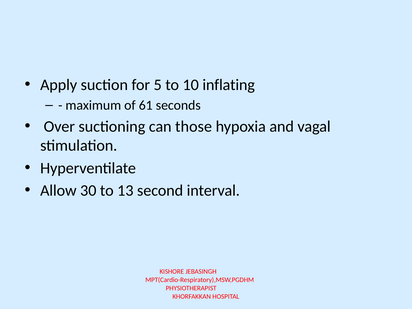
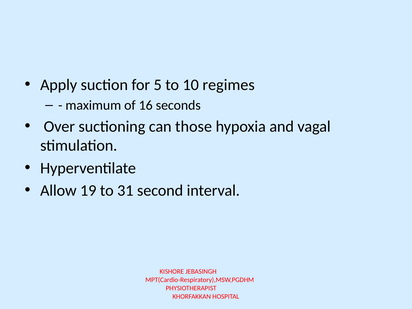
inflating: inflating -> regimes (229, 85)
61: 61 -> 16 (146, 105)
30: 30 -> 19 (88, 190)
13: 13 -> 31 (125, 190)
